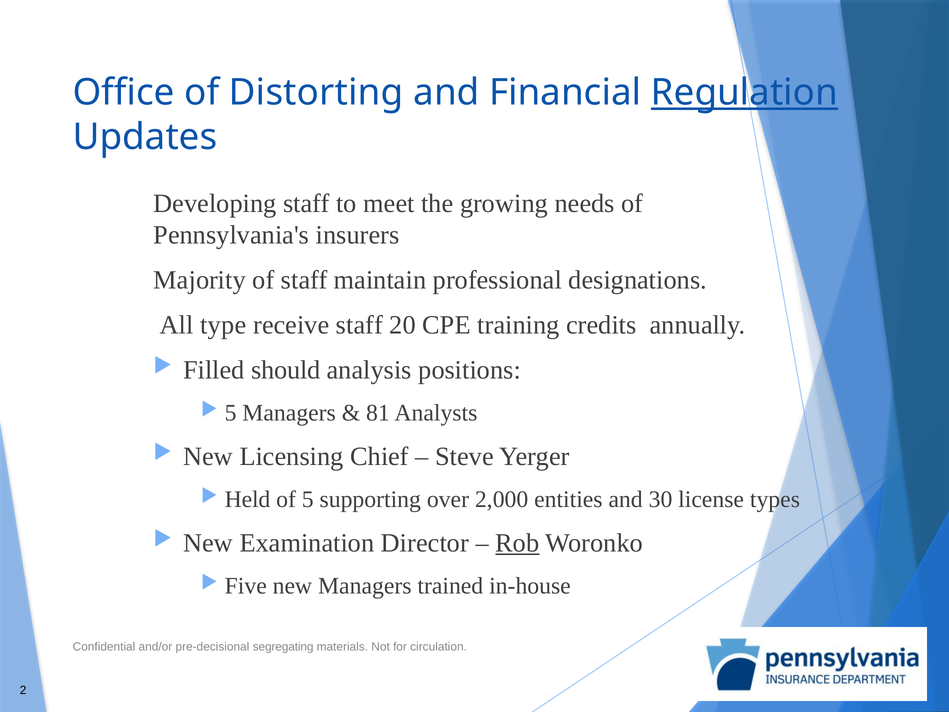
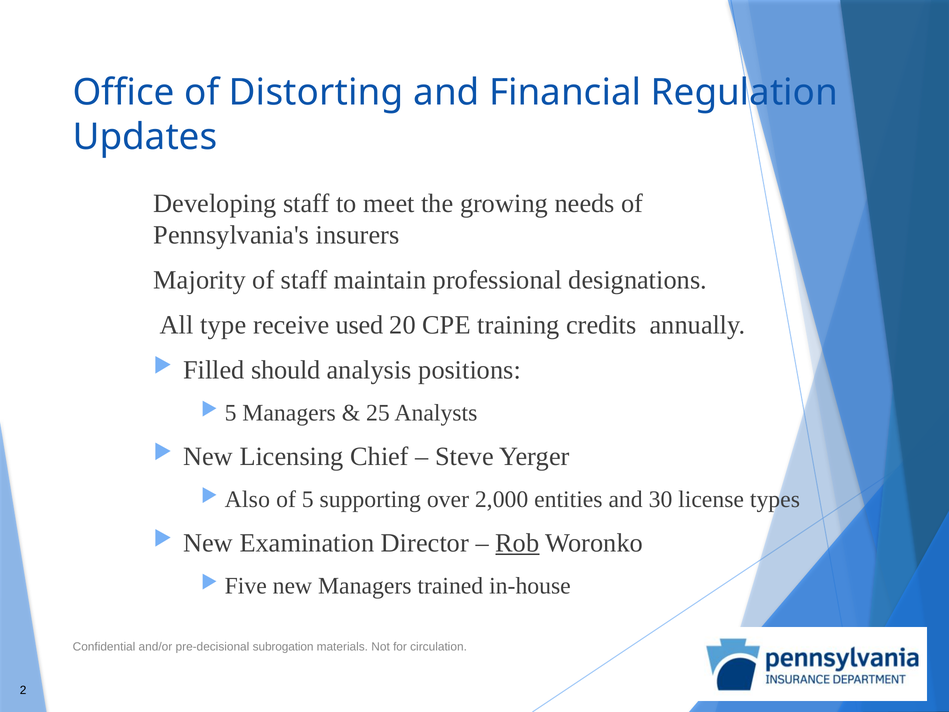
Regulation underline: present -> none (744, 93)
receive staff: staff -> used (360, 325)
81: 81 -> 25 (378, 413)
Held: Held -> Also (247, 499)
segregating: segregating -> subrogation (283, 647)
